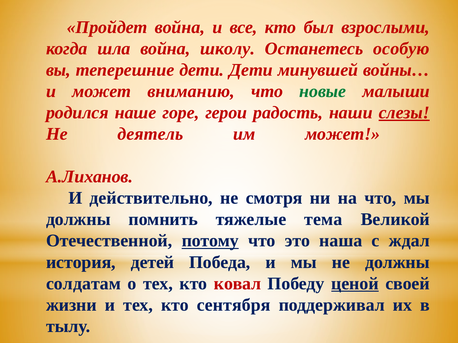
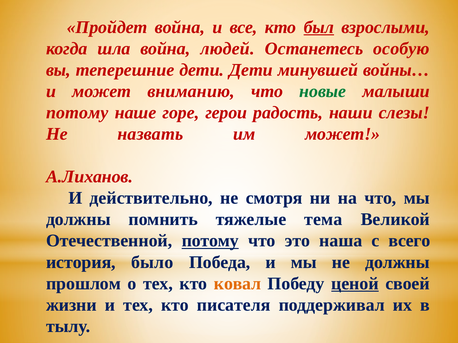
был underline: none -> present (319, 27)
школу: школу -> людей (227, 49)
родился: родился -> потому (77, 113)
слезы underline: present -> none (404, 113)
деятель: деятель -> назвать (150, 134)
ждал: ждал -> всего (409, 241)
детей: детей -> было (152, 263)
солдатам: солдатам -> прошлом (84, 284)
ковал colour: red -> orange (237, 284)
сентября: сентября -> писателя (234, 305)
